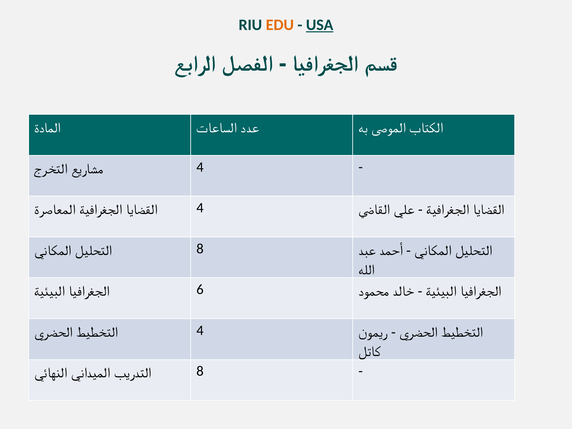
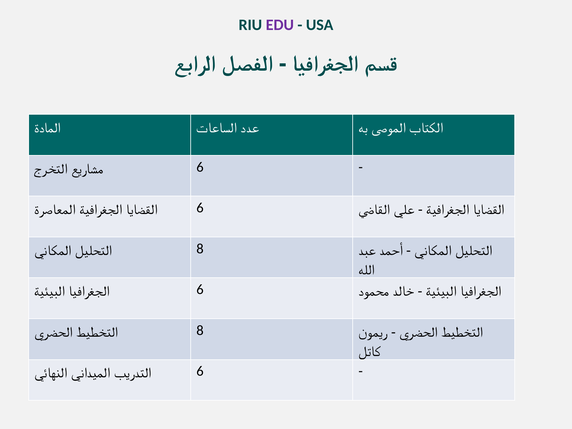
EDU colour: orange -> purple (280, 25)
USA underline: present -> none (320, 25)
4: 4 -> 6 (200, 167)
4: 4 -> 6 (200, 208)
4: 4 -> 8 (200, 330)
8: 8 -> 6 (200, 371)
